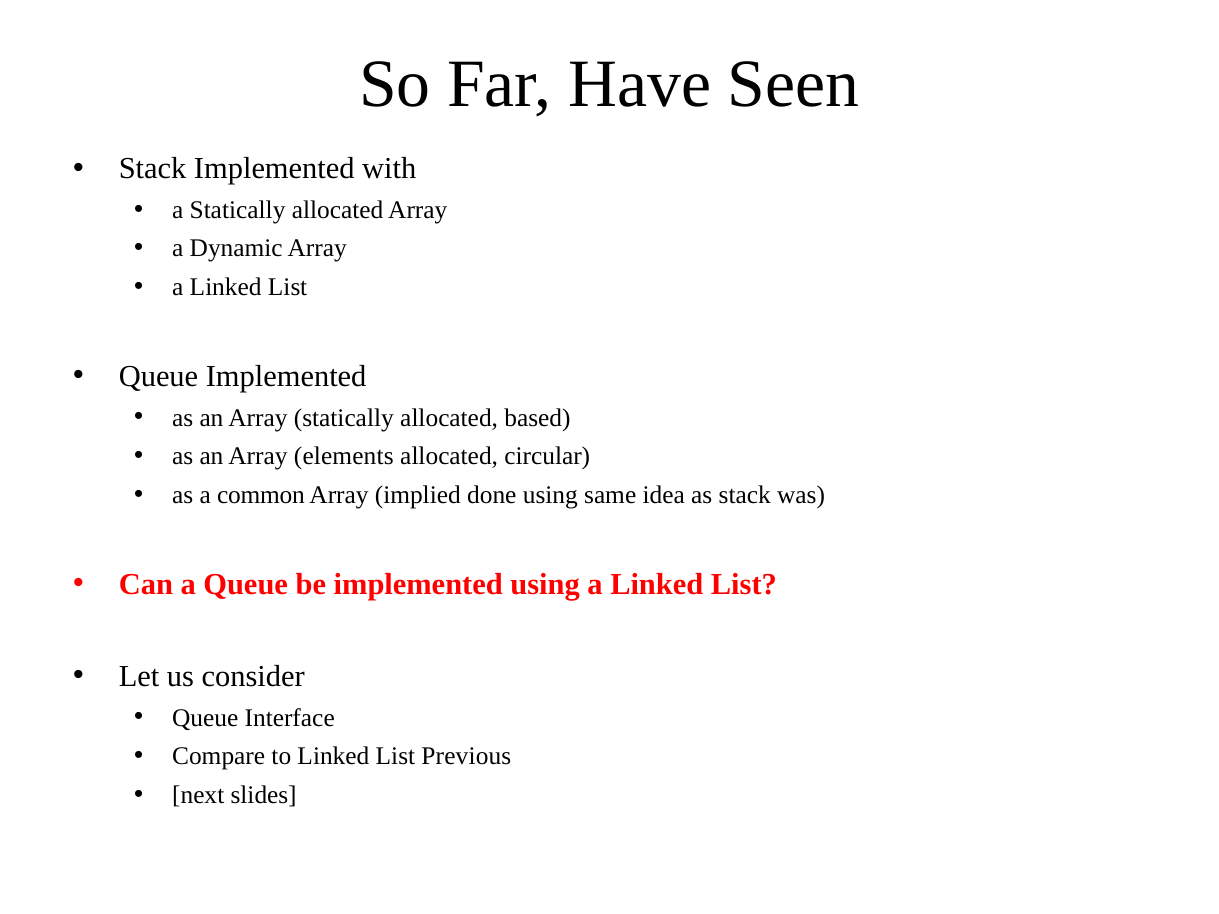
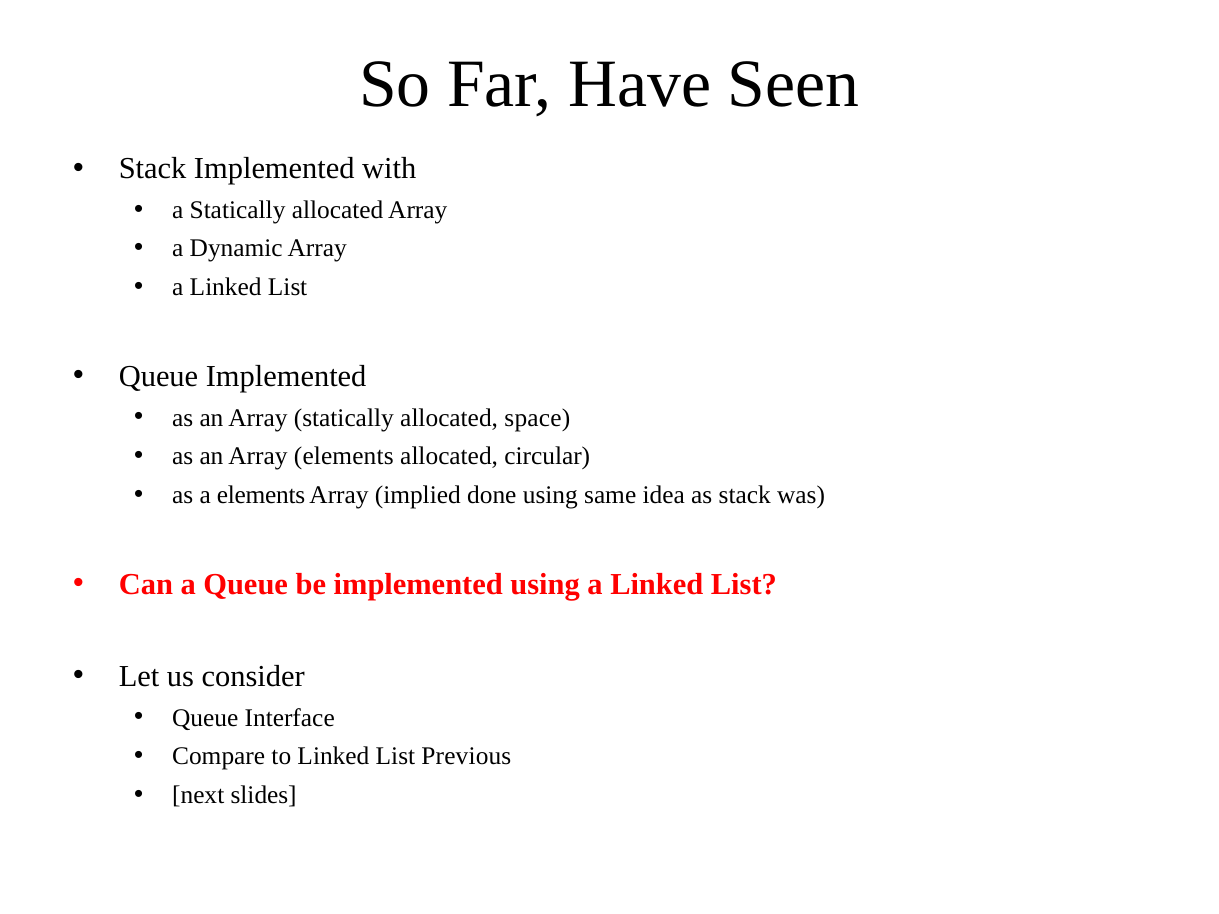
based: based -> space (537, 418)
a common: common -> elements (261, 495)
